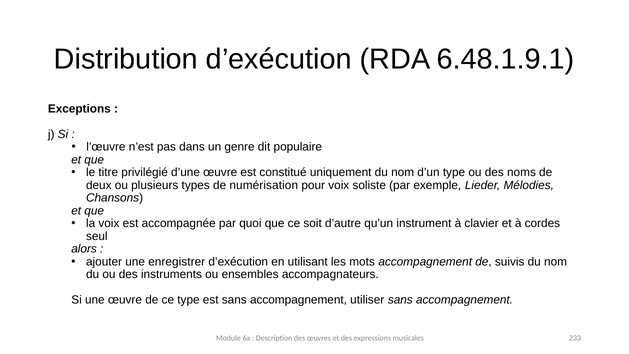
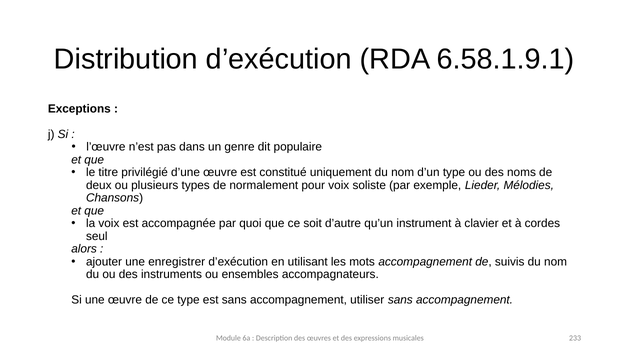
6.48.1.9.1: 6.48.1.9.1 -> 6.58.1.9.1 (506, 59)
numérisation: numérisation -> normalement (264, 185)
